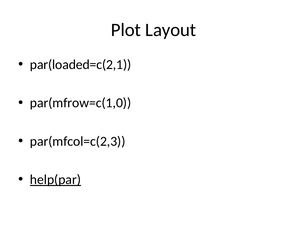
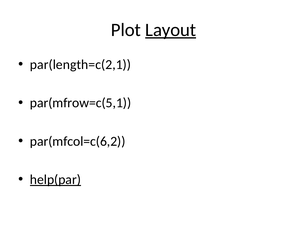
Layout underline: none -> present (171, 30)
par(loaded=c(2,1: par(loaded=c(2,1 -> par(length=c(2,1 (81, 64)
par(mfrow=c(1,0: par(mfrow=c(1,0 -> par(mfrow=c(5,1 (81, 103)
par(mfcol=c(2,3: par(mfcol=c(2,3 -> par(mfcol=c(6,2 (78, 141)
